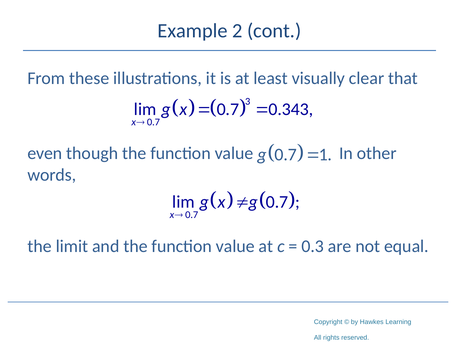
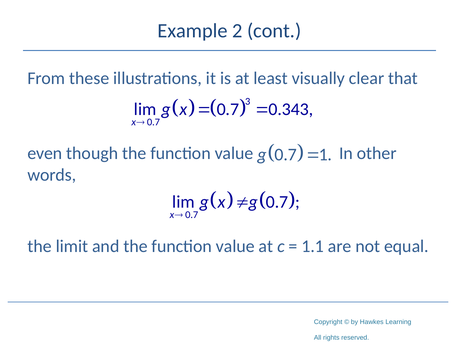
0.3: 0.3 -> 1.1 (313, 246)
